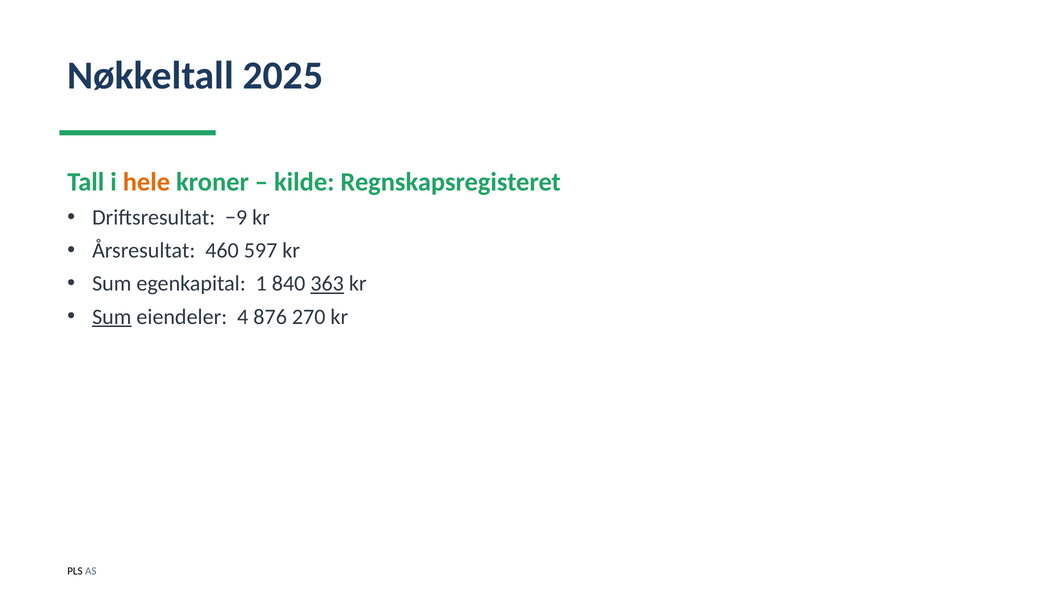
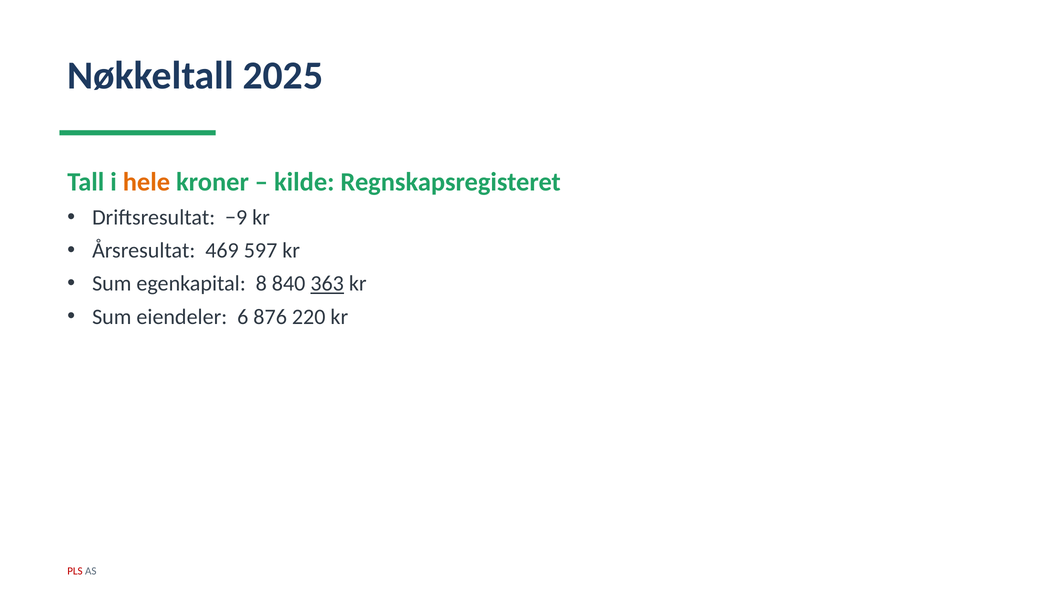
460: 460 -> 469 (222, 251)
1: 1 -> 8 (261, 284)
Sum underline: present -> none (112, 317)
4: 4 -> 6 (243, 317)
270: 270 -> 220 (309, 317)
PLS colour: black -> red (75, 571)
